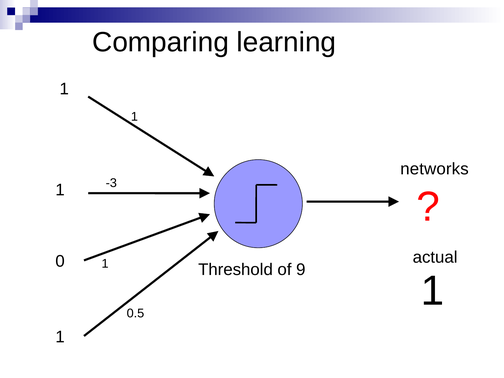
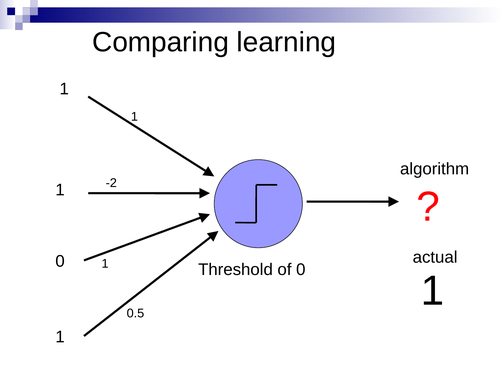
networks: networks -> algorithm (435, 169)
-3: -3 -> -2 (111, 183)
of 9: 9 -> 0 (301, 270)
